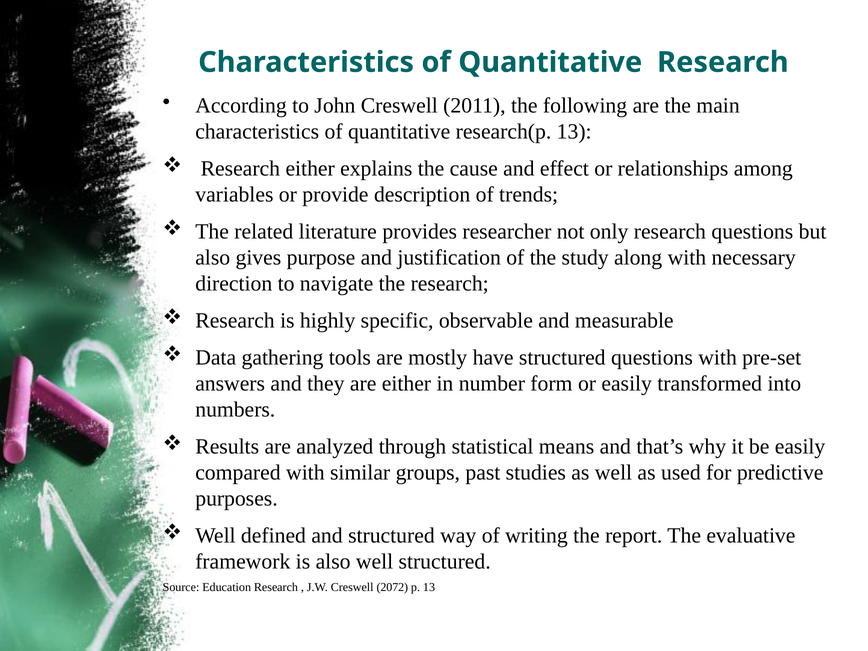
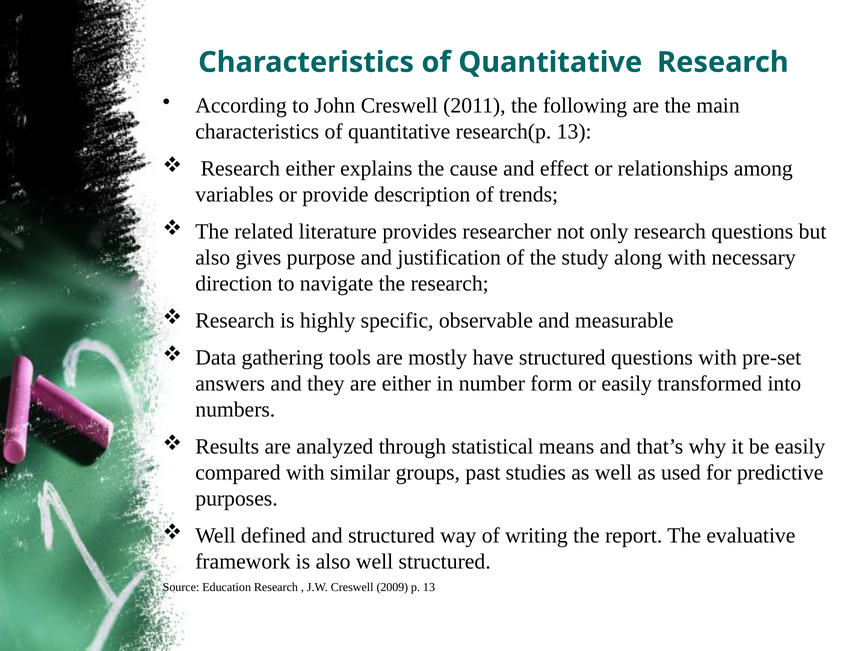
2072: 2072 -> 2009 (392, 587)
